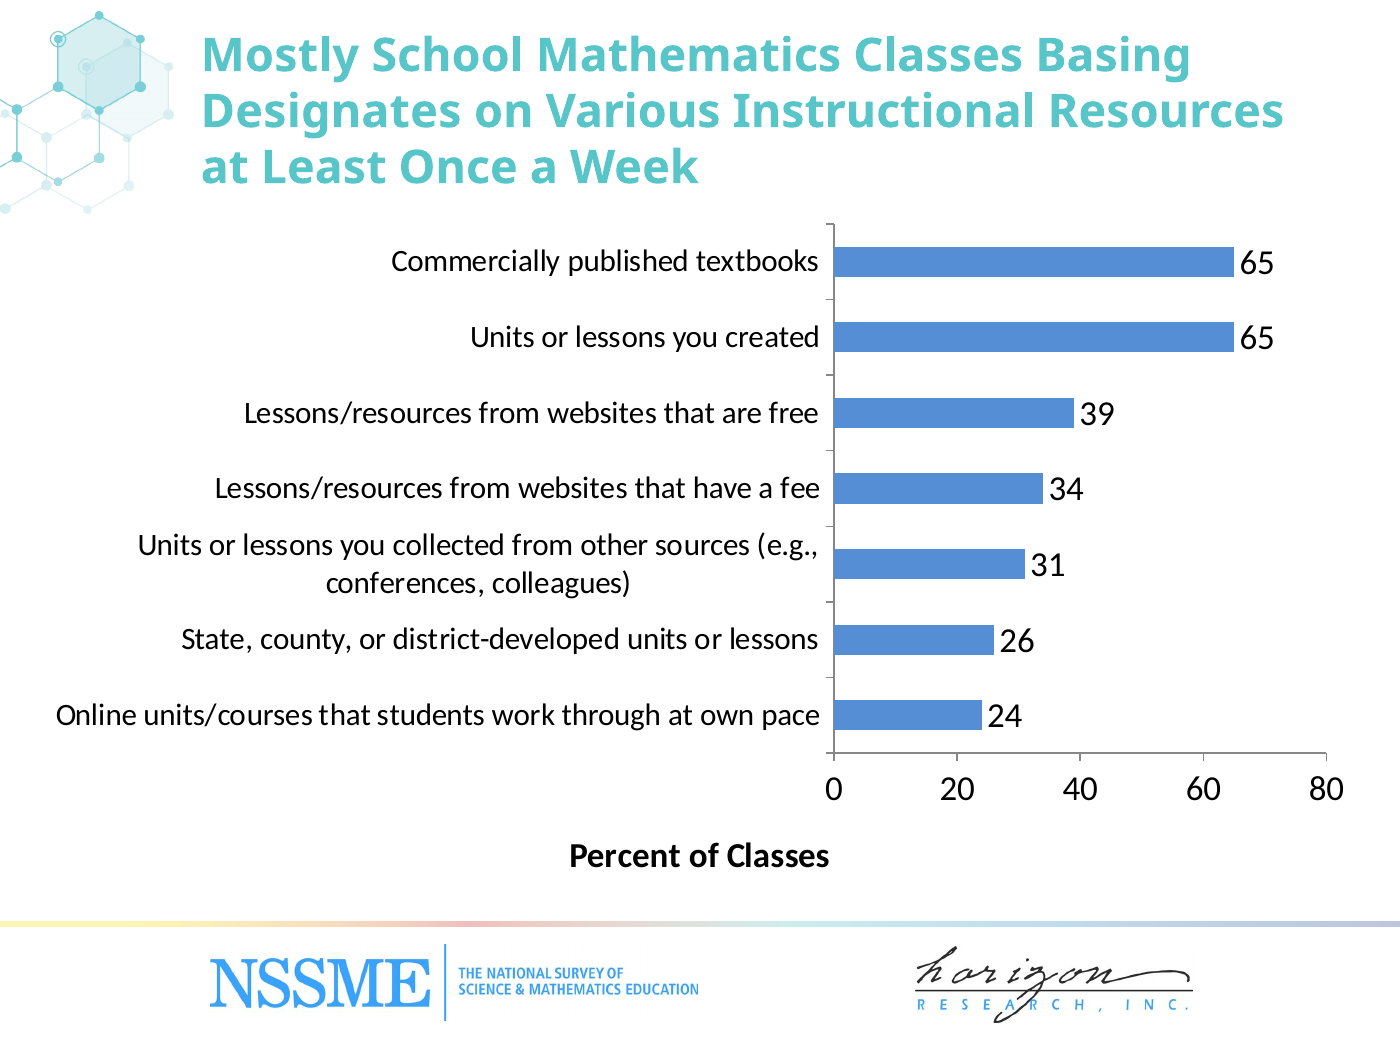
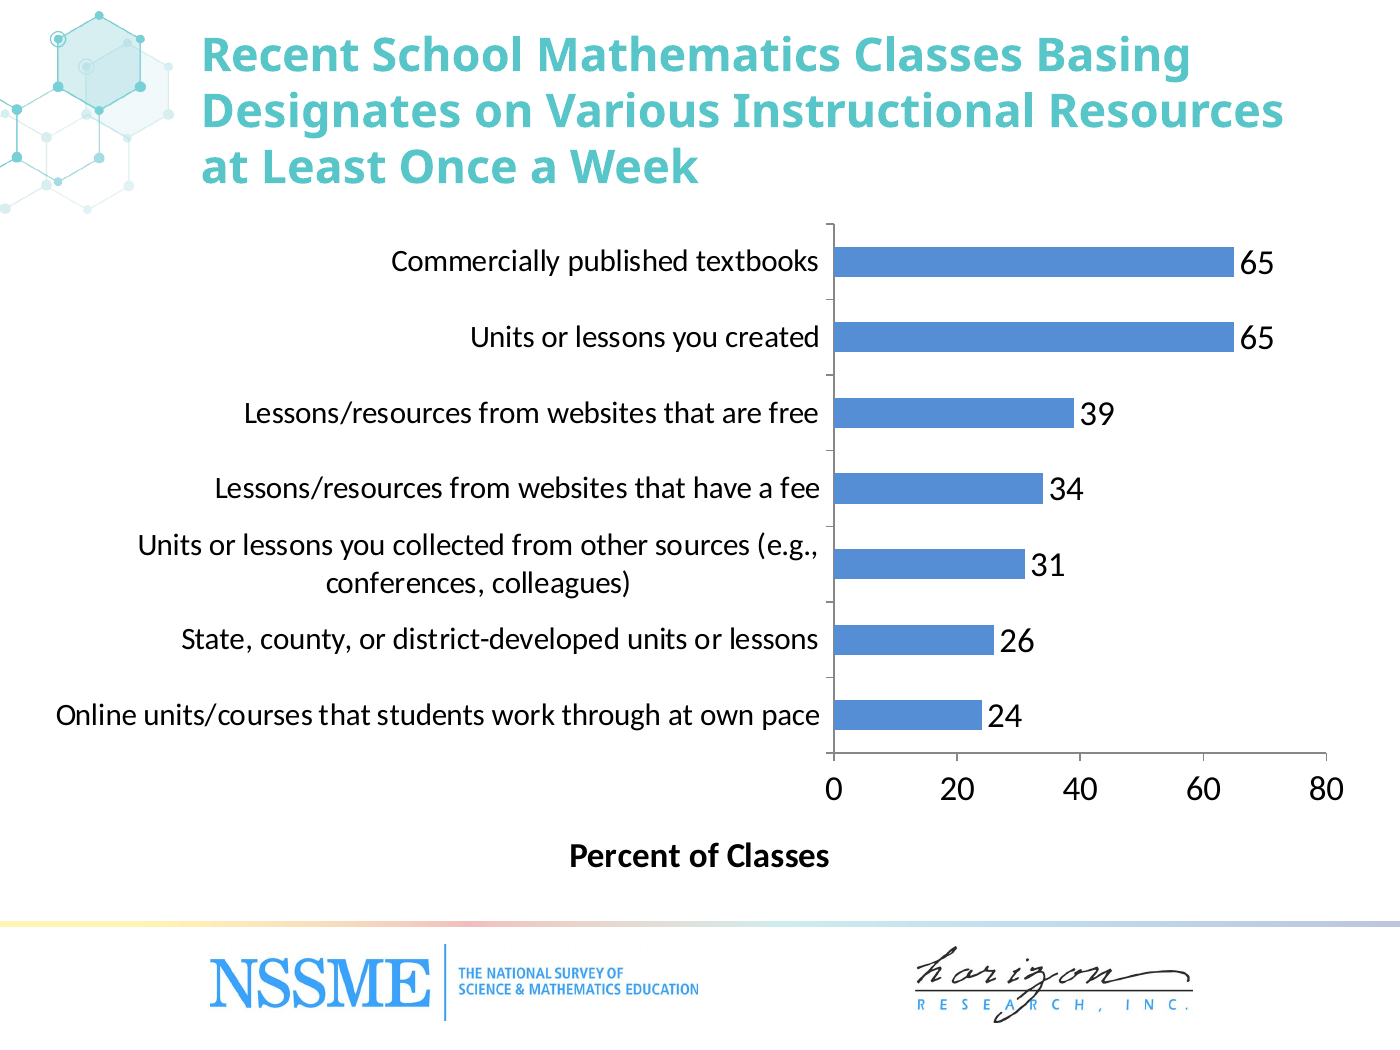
Mostly: Mostly -> Recent (280, 56)
